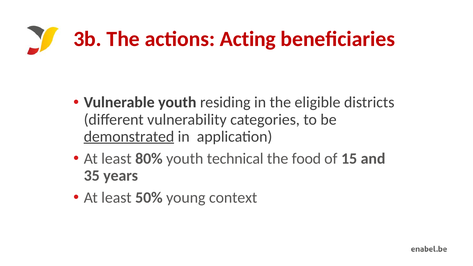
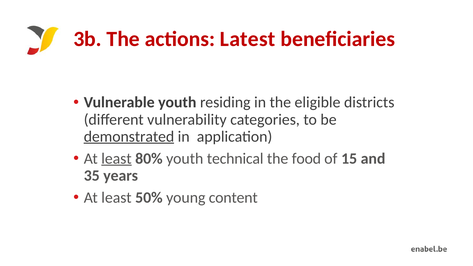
Acting: Acting -> Latest (248, 39)
least underline: none -> present (116, 159)
context: context -> content (233, 198)
